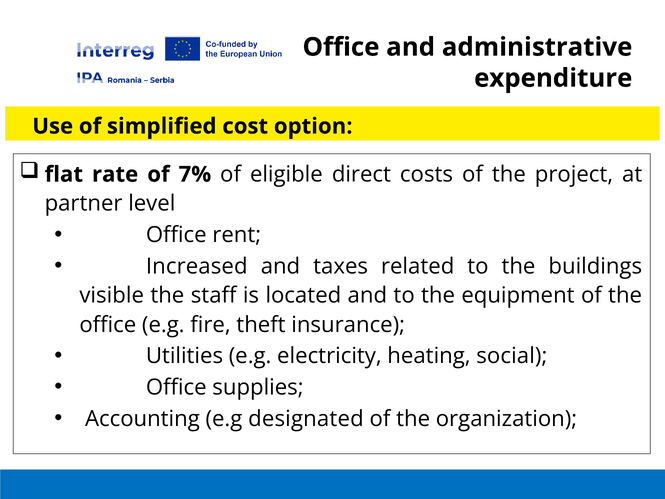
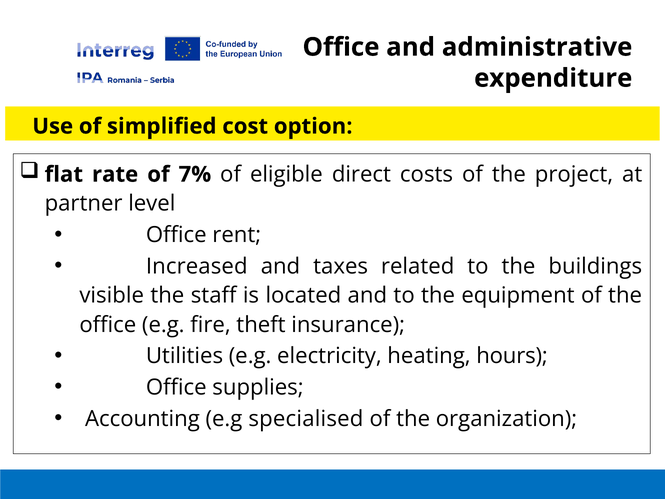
social: social -> hours (512, 356)
designated: designated -> specialised (306, 418)
